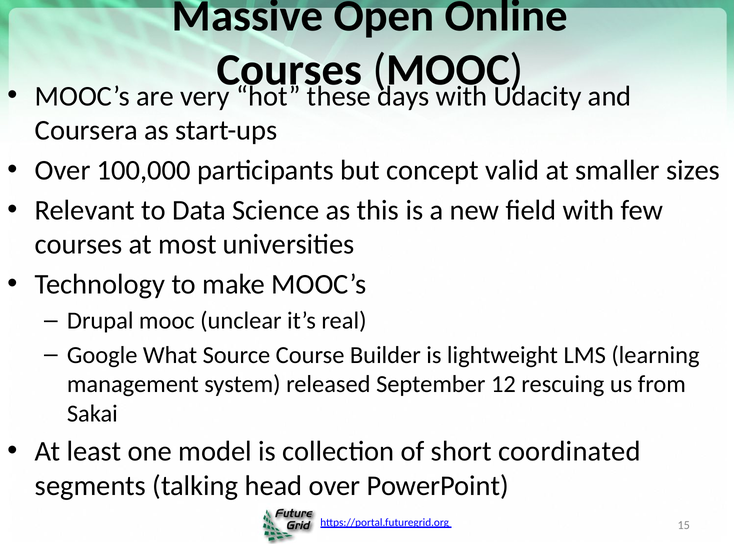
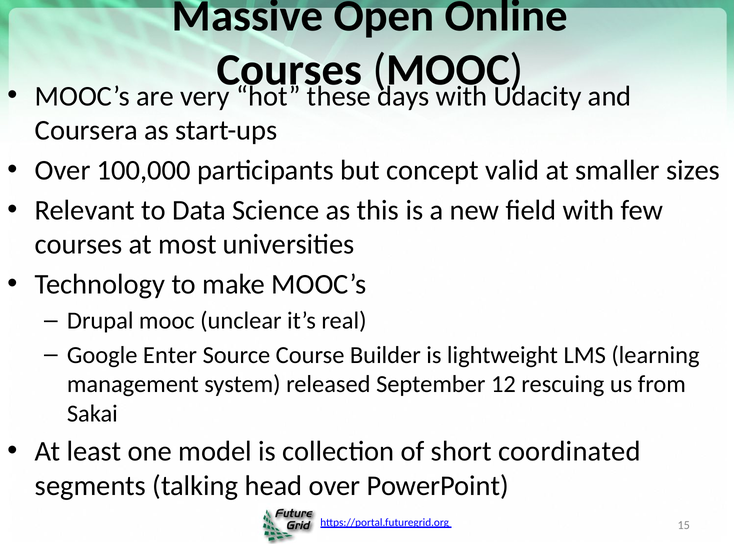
What: What -> Enter (170, 355)
